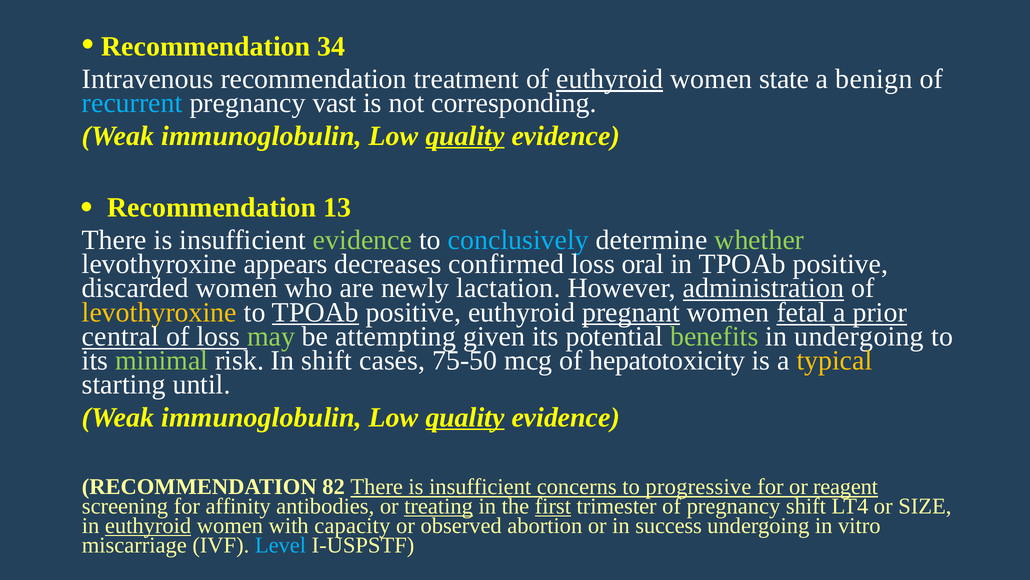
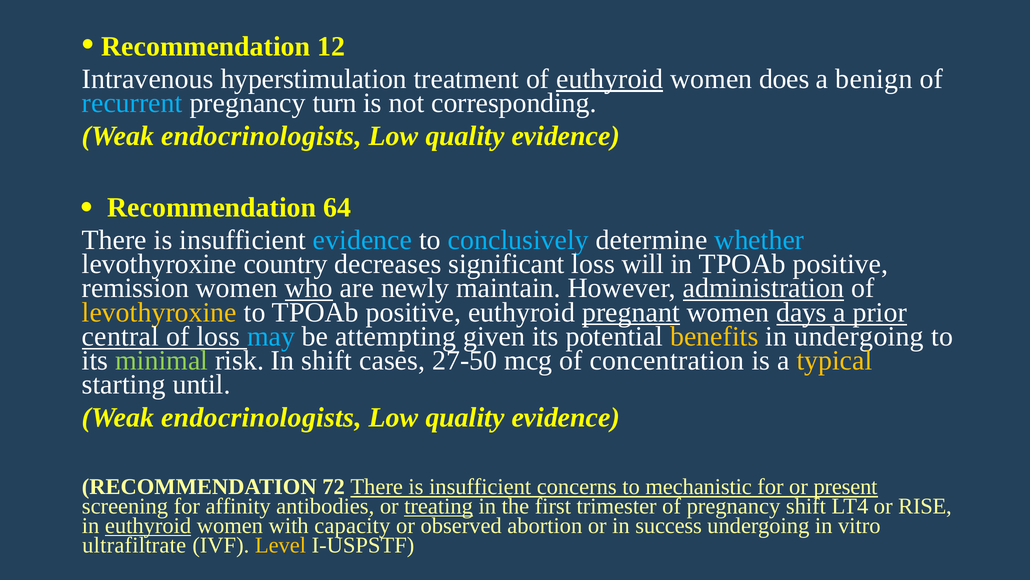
34: 34 -> 12 (331, 46)
Intravenous recommendation: recommendation -> hyperstimulation (314, 79)
state: state -> does (784, 79)
vast: vast -> turn (335, 103)
immunoglobulin: immunoglobulin -> endocrinologists (261, 136)
quality underline: present -> none (465, 136)
13: 13 -> 64 (337, 207)
evidence colour: light green -> light blue (363, 240)
whether colour: light green -> light blue (759, 240)
appears: appears -> country (286, 264)
confirmed: confirmed -> significant (506, 264)
oral: oral -> will (643, 264)
discarded: discarded -> remission (135, 288)
who underline: none -> present (309, 288)
lactation: lactation -> maintain (508, 288)
TPOAb underline: present -> none (315, 312)
fetal: fetal -> days (802, 312)
may colour: light green -> light blue (271, 336)
benefits colour: light green -> yellow (714, 336)
75-50: 75-50 -> 27-50 (465, 360)
hepatotoxicity: hepatotoxicity -> concentration (667, 360)
immunoglobulin: immunoglobulin -> endocrinologists (261, 417)
quality underline: present -> none (465, 417)
82: 82 -> 72 (334, 486)
progressive: progressive -> mechanistic (699, 486)
reagent: reagent -> present (845, 486)
first underline: present -> none (553, 506)
SIZE: SIZE -> RISE (925, 506)
miscarriage: miscarriage -> ultrafiltrate (134, 545)
Level colour: light blue -> yellow (280, 545)
